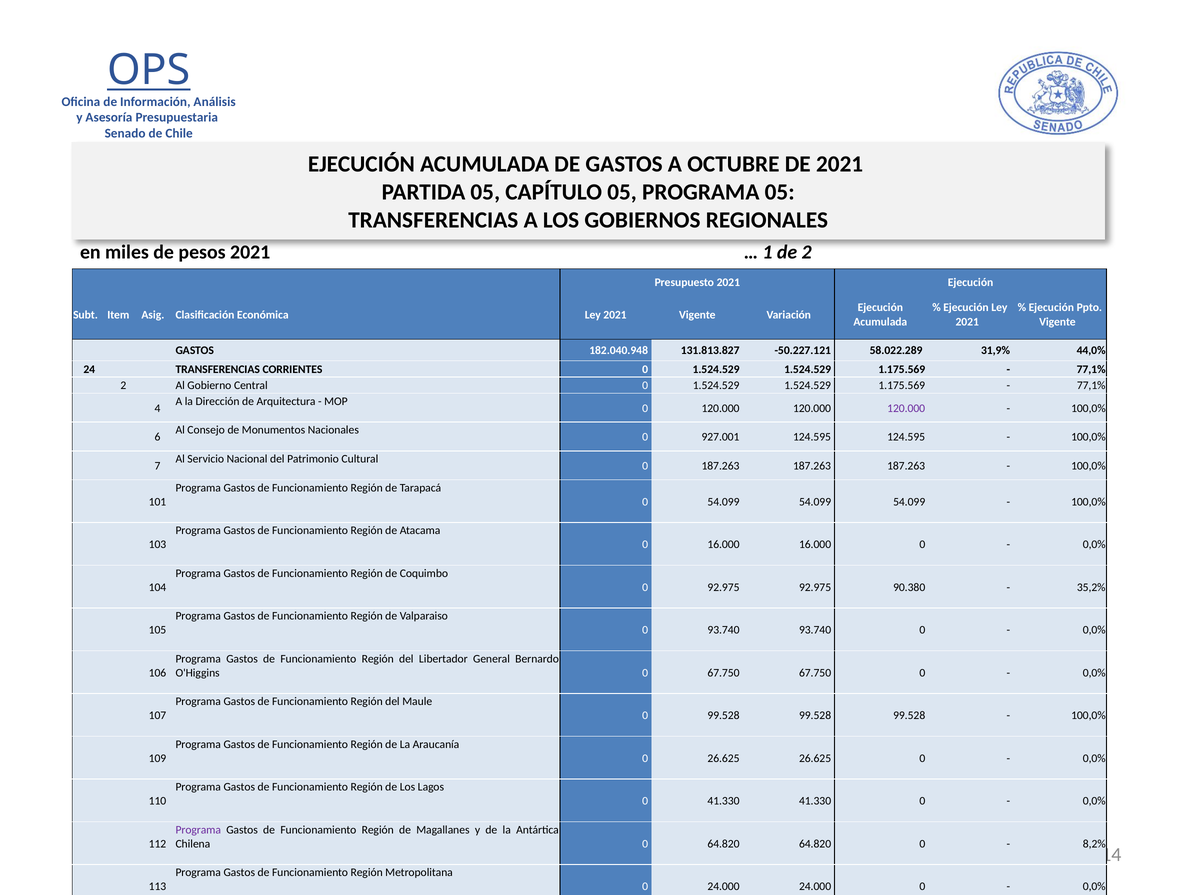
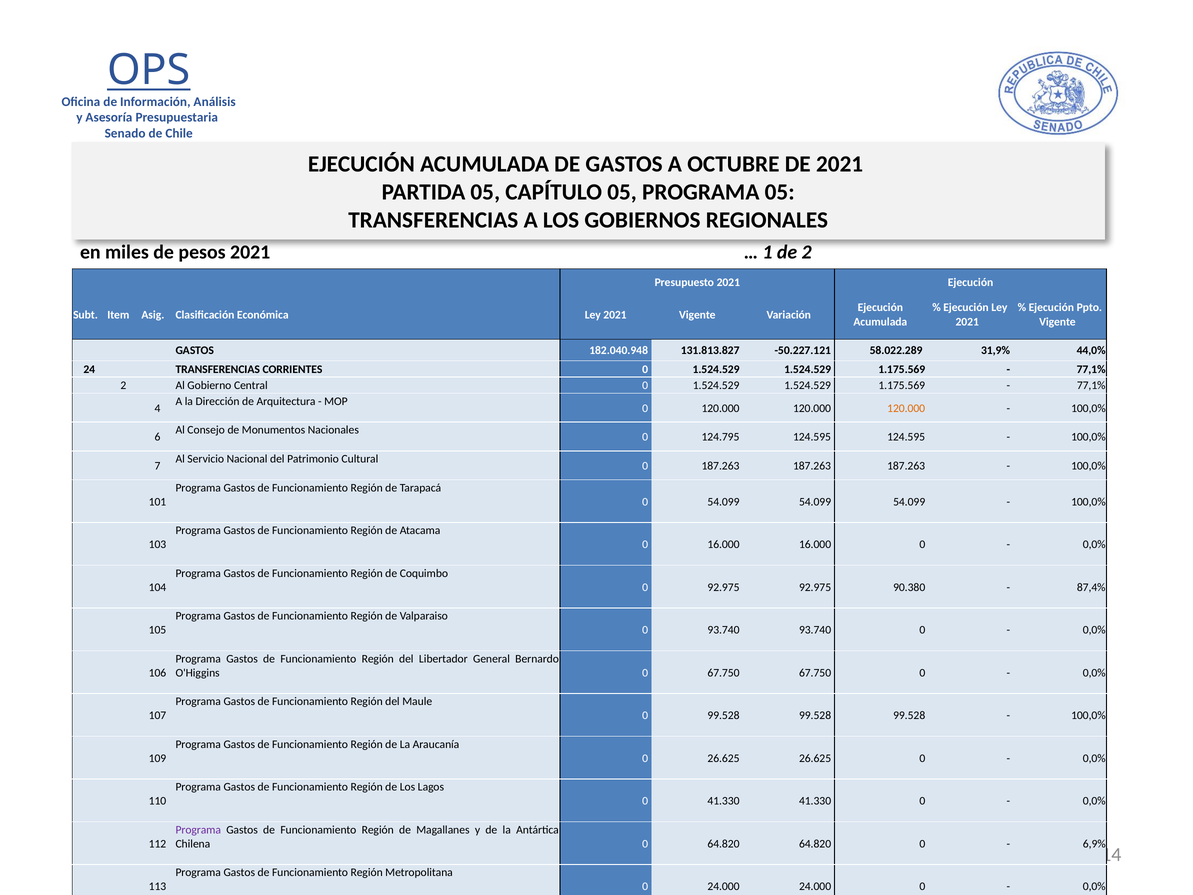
120.000 colour: purple -> orange (906, 408)
927.001: 927.001 -> 124.795 (720, 437)
35,2%: 35,2% -> 87,4% (1091, 587)
8,2%: 8,2% -> 6,9% (1094, 843)
